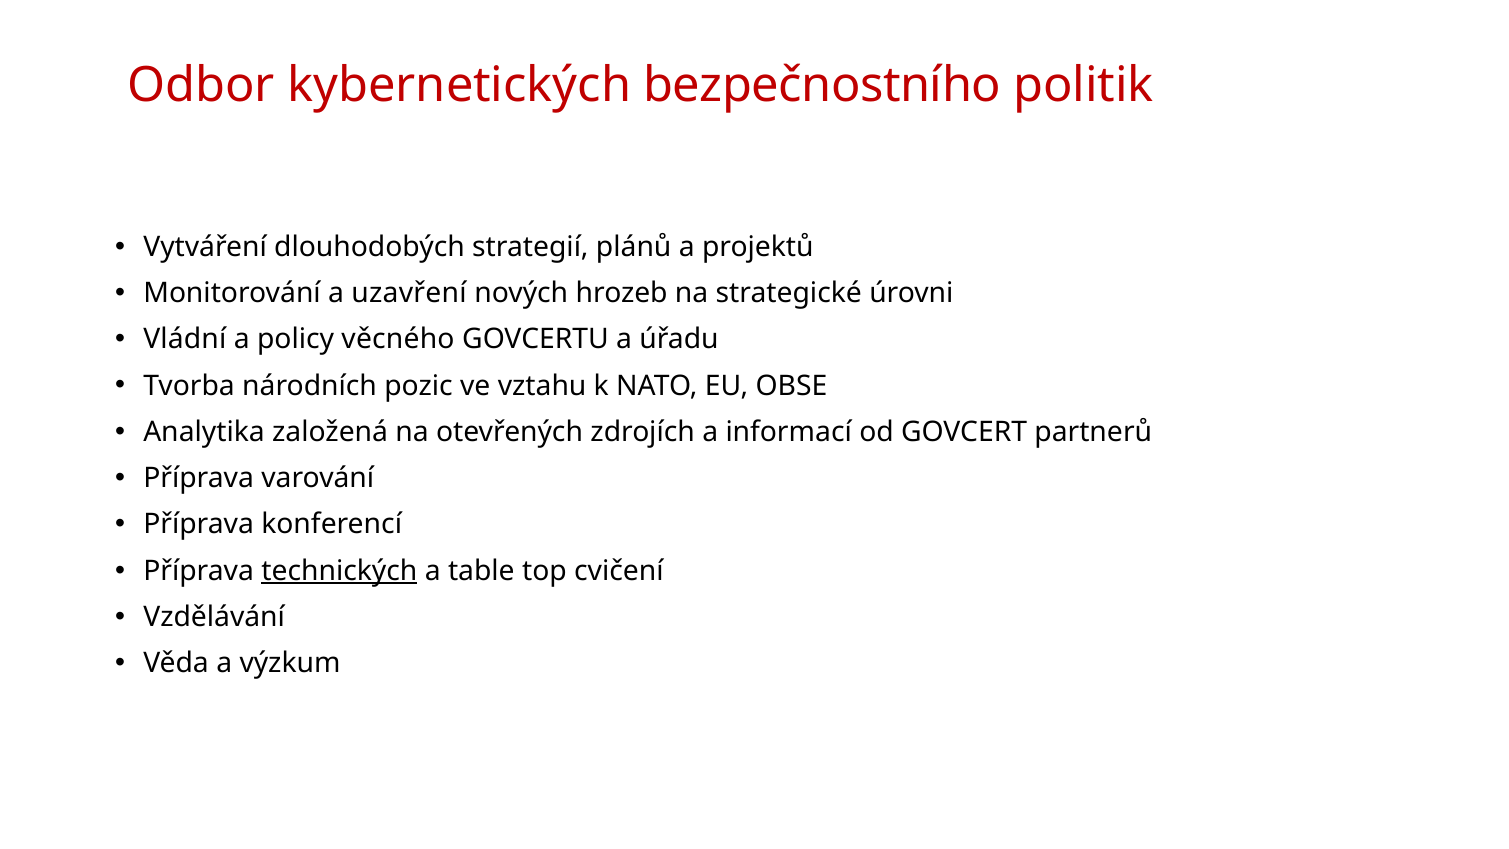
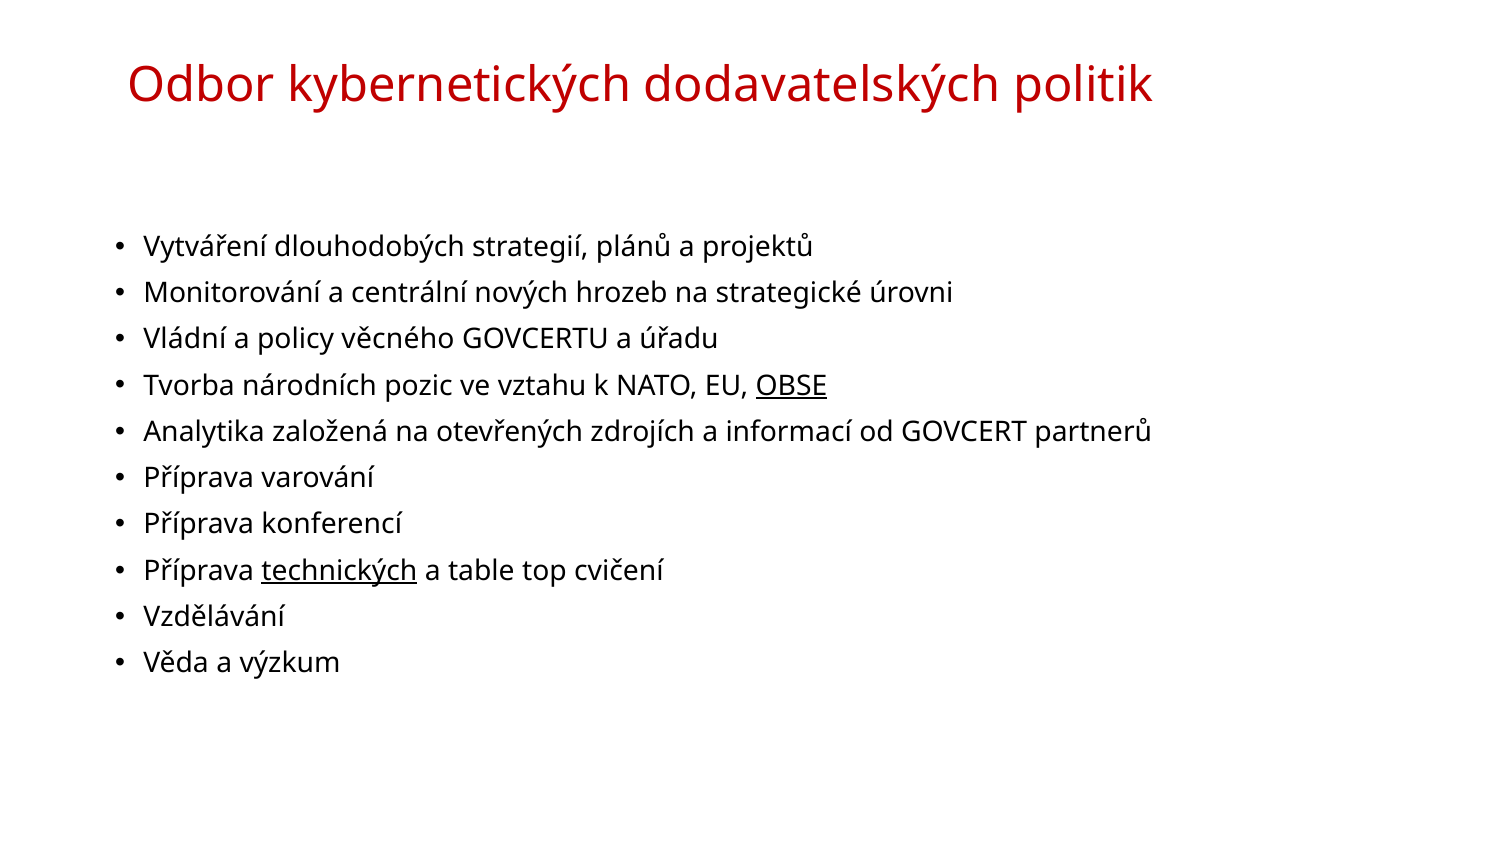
bezpečnostního: bezpečnostního -> dodavatelských (822, 85)
uzavření: uzavření -> centrální (409, 293)
OBSE underline: none -> present (791, 386)
